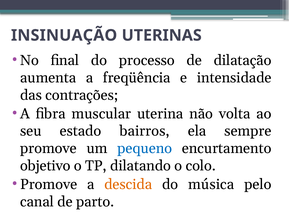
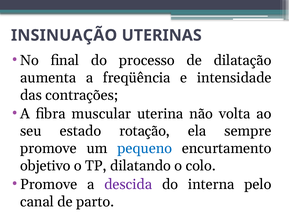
bairros: bairros -> rotação (145, 131)
descida colour: orange -> purple (128, 184)
música: música -> interna (211, 184)
